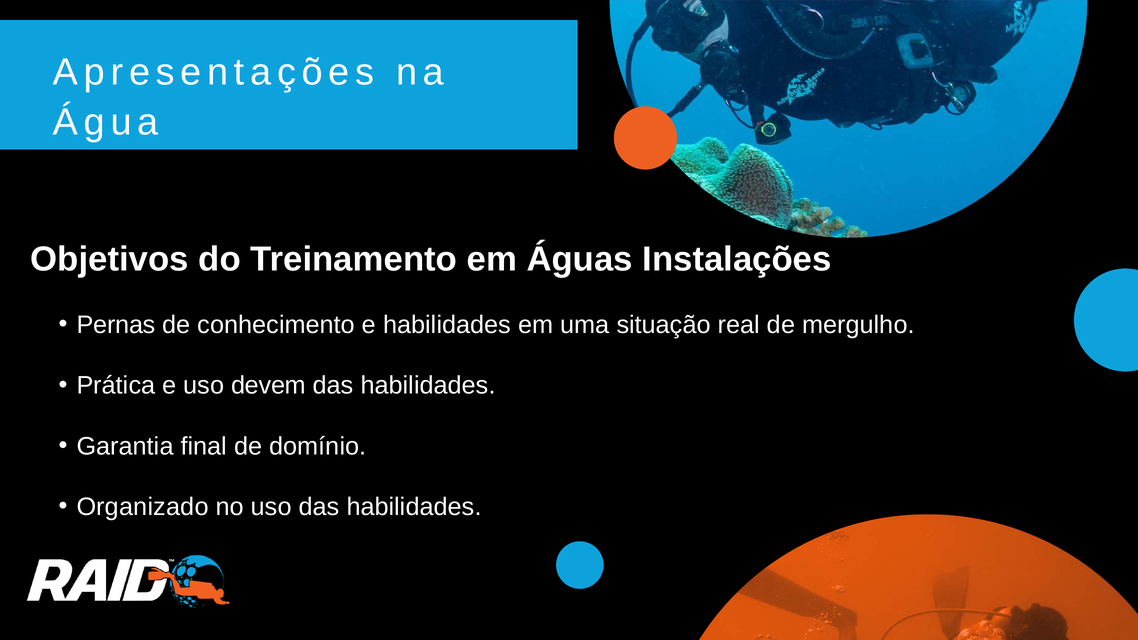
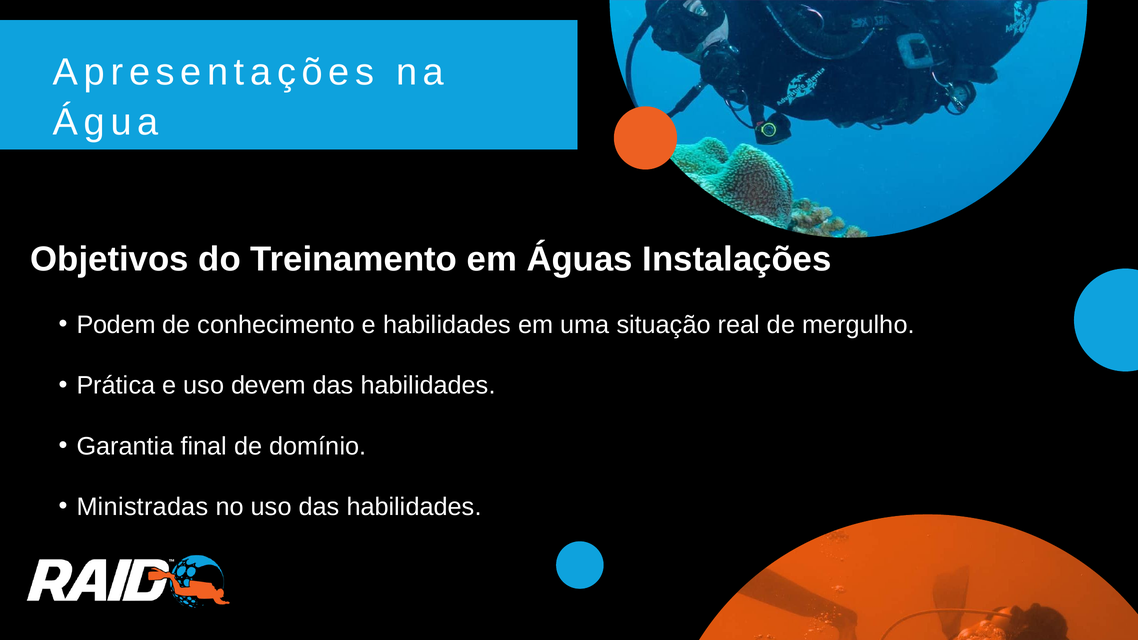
Pernas: Pernas -> Podem (116, 325)
Organizado: Organizado -> Ministradas (143, 507)
